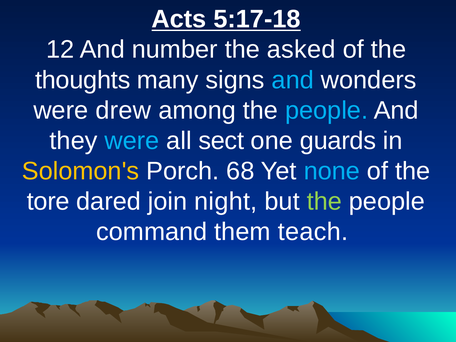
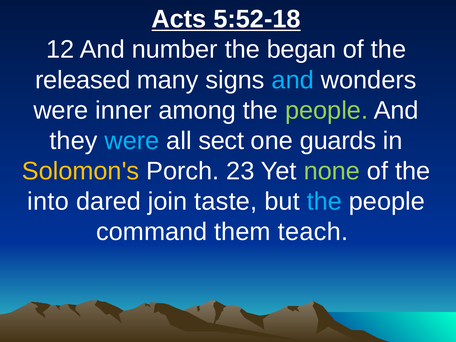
5:17-18: 5:17-18 -> 5:52-18 (257, 19)
asked: asked -> began (301, 50)
thoughts: thoughts -> released (83, 80)
drew: drew -> inner (123, 110)
people colour: light blue -> light green (327, 110)
68: 68 -> 23 (240, 171)
none colour: light blue -> light green (332, 171)
tore: tore -> into (48, 202)
night: night -> taste (226, 202)
the colour: light green -> light blue (324, 202)
